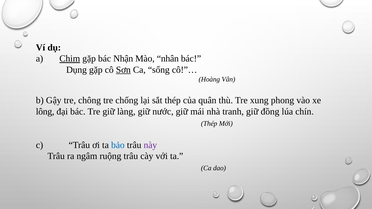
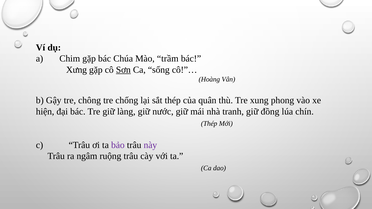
Chim underline: present -> none (70, 59)
Nhận: Nhận -> Chúa (123, 59)
nhân: nhân -> trầm (168, 59)
Dụng: Dụng -> Xưng (77, 70)
lông: lông -> hiện (45, 112)
bảo colour: blue -> purple (118, 145)
